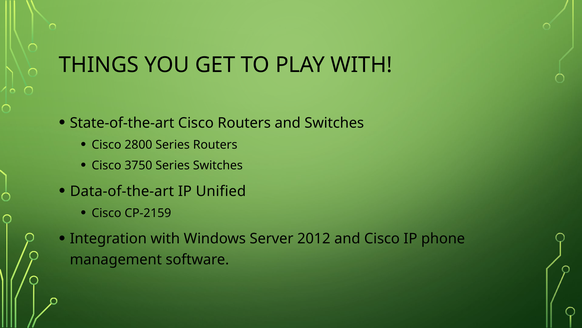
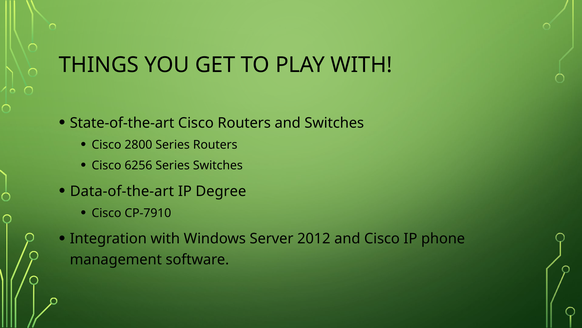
3750: 3750 -> 6256 (138, 165)
Unified: Unified -> Degree (221, 191)
CP-2159: CP-2159 -> CP-7910 (148, 213)
